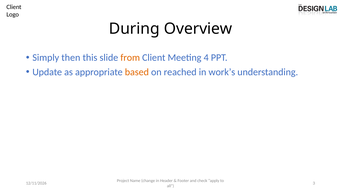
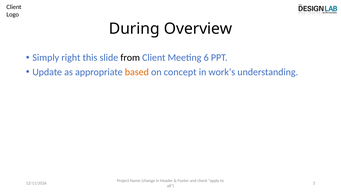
then: then -> right (71, 58)
from colour: orange -> black (130, 58)
4: 4 -> 6 (206, 58)
reached: reached -> concept (180, 72)
